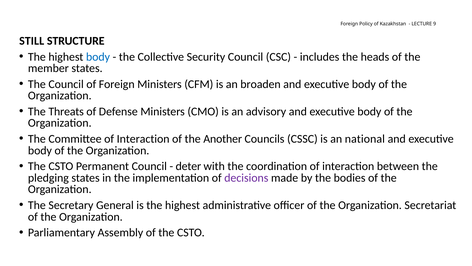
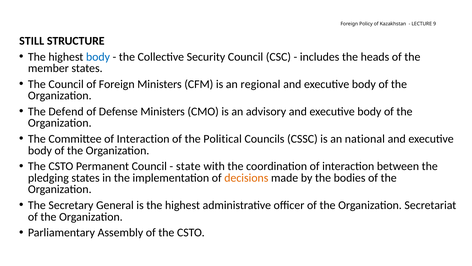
broaden: broaden -> regional (260, 84)
Threats: Threats -> Defend (66, 111)
Another: Another -> Political (223, 139)
deter: deter -> state (188, 166)
decisions colour: purple -> orange (246, 178)
